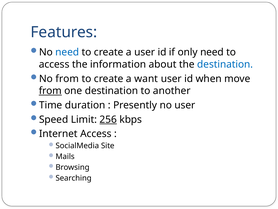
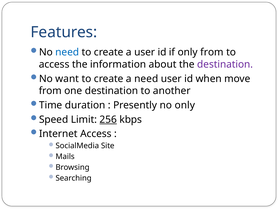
only need: need -> from (212, 52)
destination colour: blue -> purple (225, 64)
No from: from -> want (67, 79)
a want: want -> need (146, 79)
from underline: present -> none (50, 91)
no user: user -> only (185, 105)
